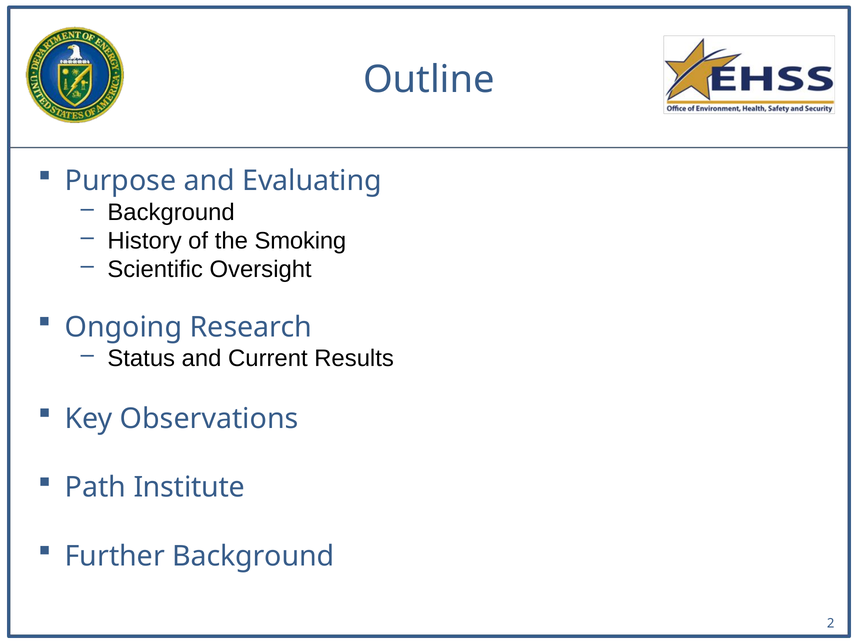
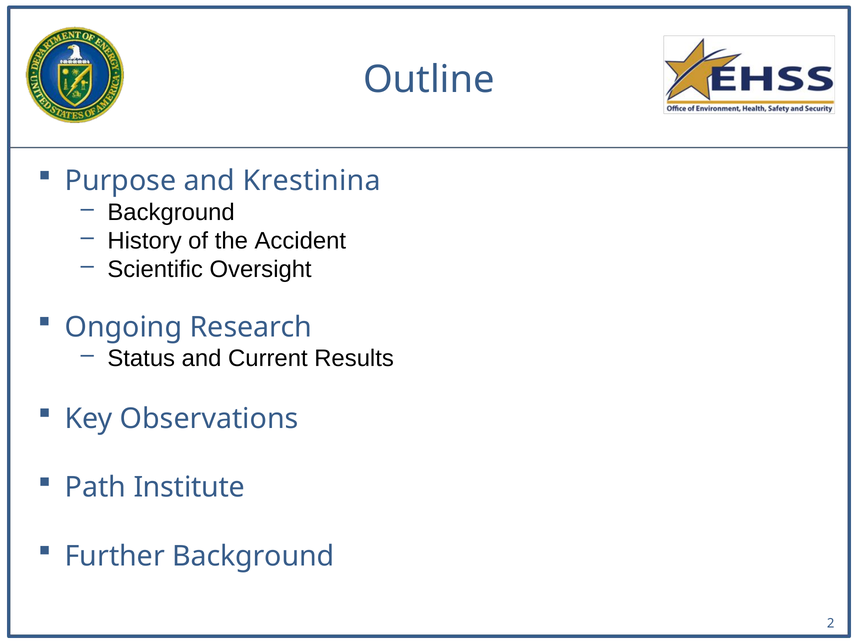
Evaluating: Evaluating -> Krestinina (312, 181)
Smoking: Smoking -> Accident (300, 241)
